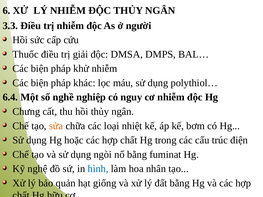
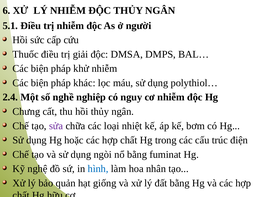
3.3: 3.3 -> 5.1 (10, 26)
6.4: 6.4 -> 2.4 (10, 97)
sửa colour: orange -> purple (56, 126)
